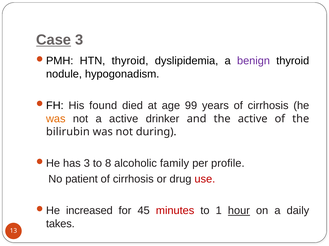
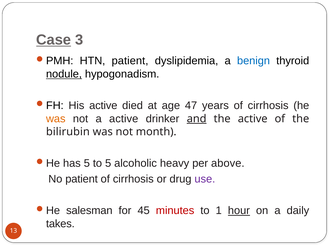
HTN thyroid: thyroid -> patient (130, 61)
benign colour: purple -> blue (254, 61)
nodule underline: none -> present (64, 74)
His found: found -> active (103, 106)
99: 99 -> 47 (191, 106)
and underline: none -> present (197, 119)
during: during -> month (156, 132)
has 3: 3 -> 5 (87, 164)
to 8: 8 -> 5 (108, 164)
family: family -> heavy (175, 164)
profile: profile -> above (228, 164)
use colour: red -> purple (205, 180)
increased: increased -> salesman (89, 211)
